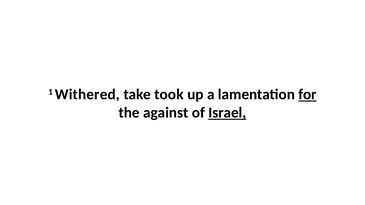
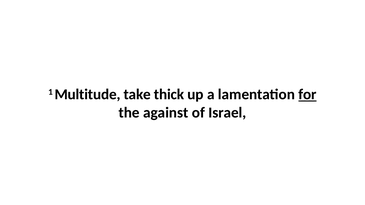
Withered: Withered -> Multitude (87, 95)
took: took -> thick (169, 95)
Israel underline: present -> none (227, 113)
